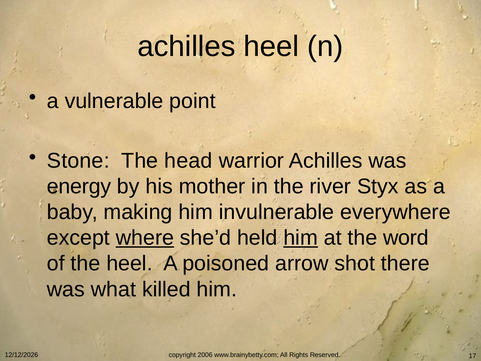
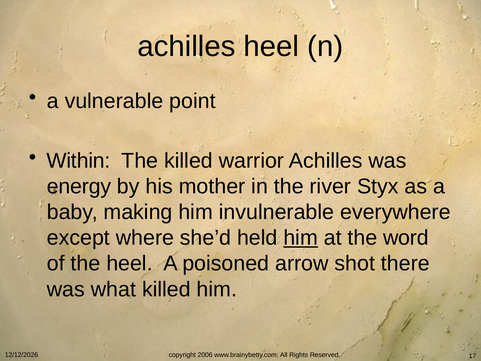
Stone: Stone -> Within (78, 161)
The head: head -> killed (188, 161)
where underline: present -> none (145, 238)
